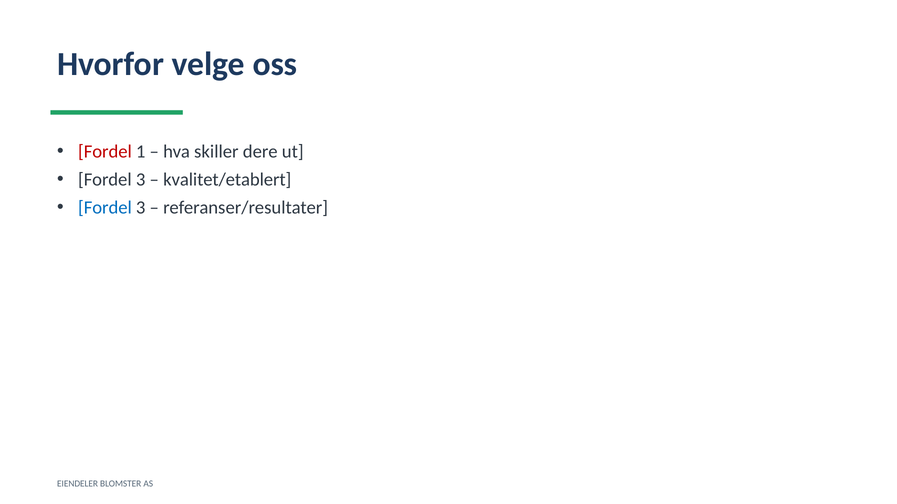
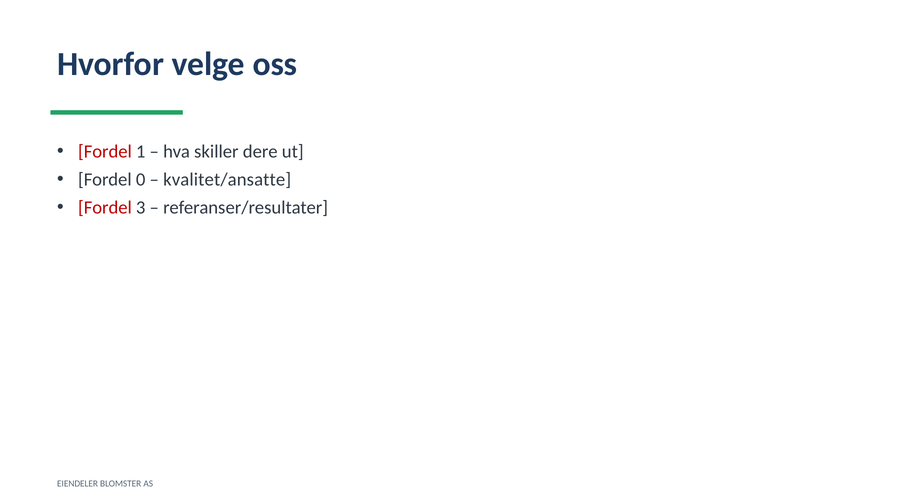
3: 3 -> 0 (141, 180)
kvalitet/etablert: kvalitet/etablert -> kvalitet/ansatte (227, 180)
Fordel colour: blue -> red (105, 208)
